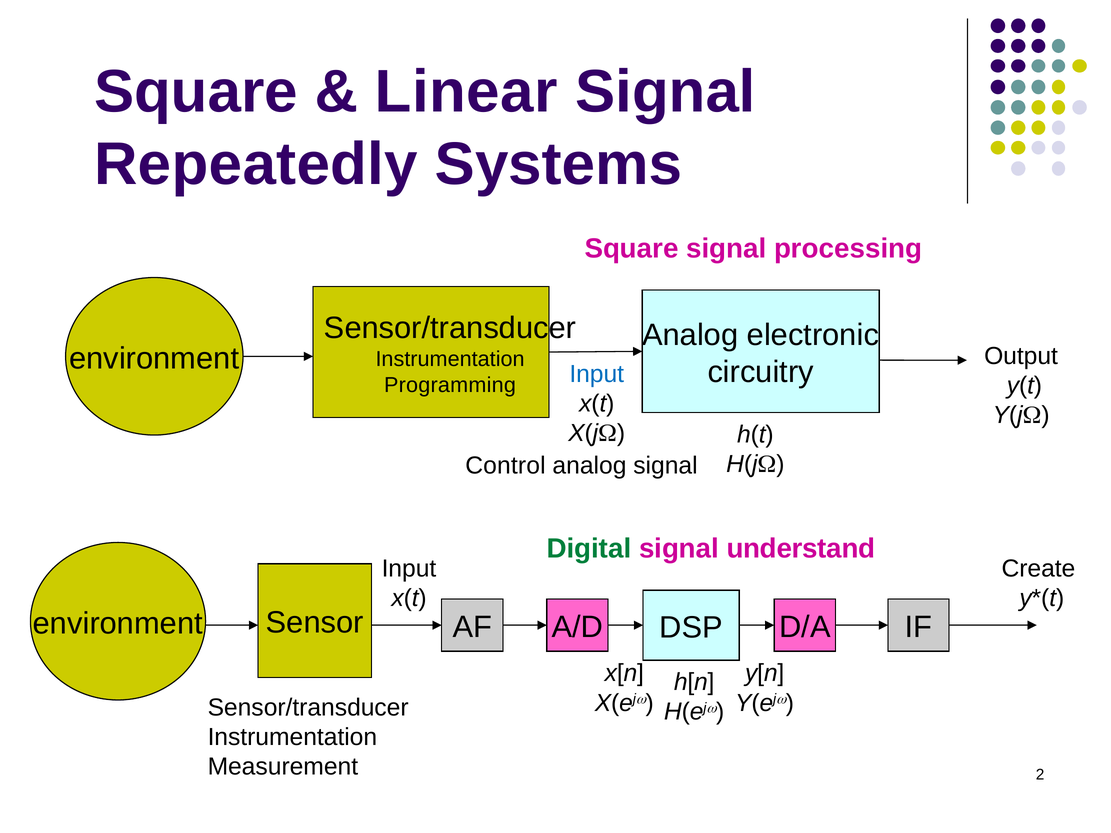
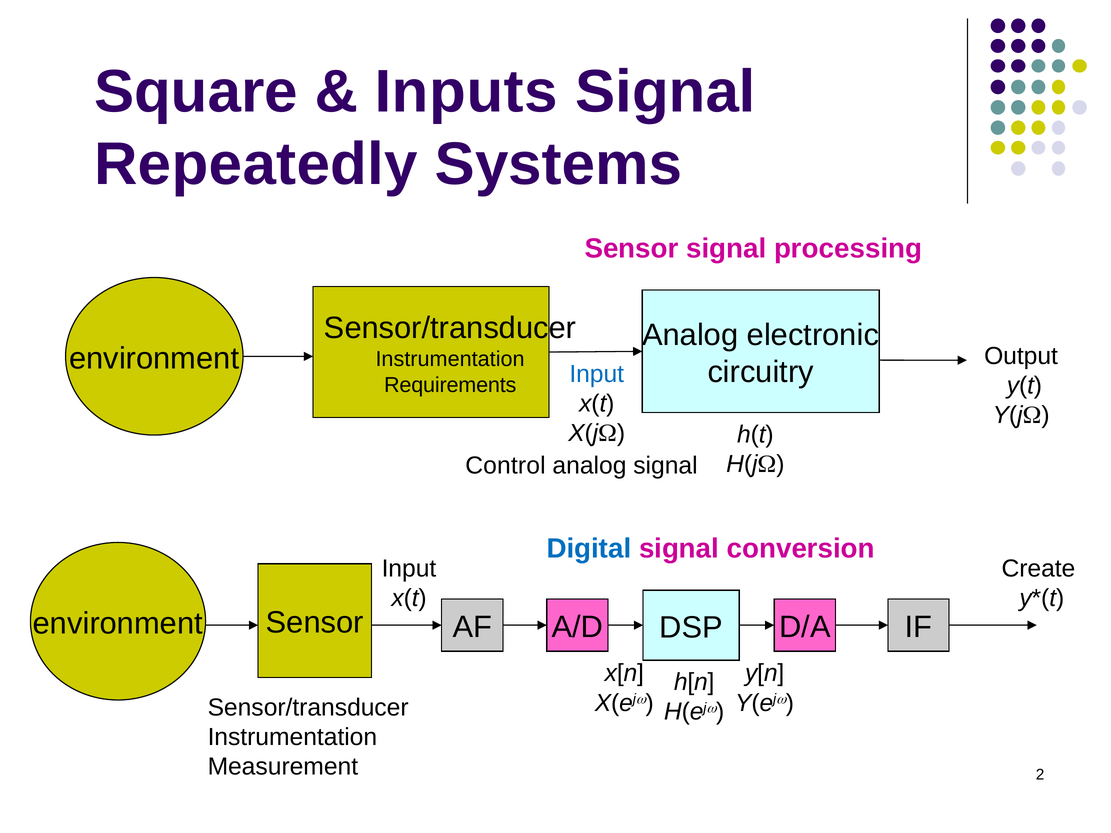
Linear: Linear -> Inputs (466, 92)
Square: Square -> Sensor (632, 249)
Programming: Programming -> Requirements (450, 385)
Digital colour: green -> blue (589, 549)
understand: understand -> conversion (801, 549)
